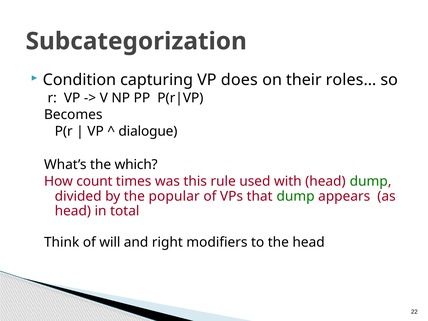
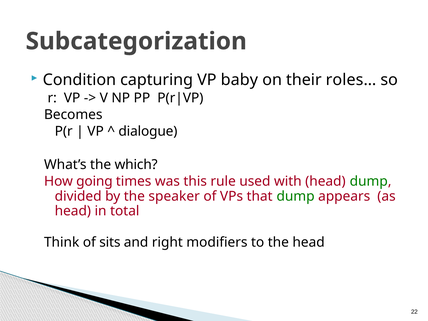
does: does -> baby (239, 80)
count: count -> going (94, 181)
popular: popular -> speaker (174, 196)
will: will -> sits (110, 242)
